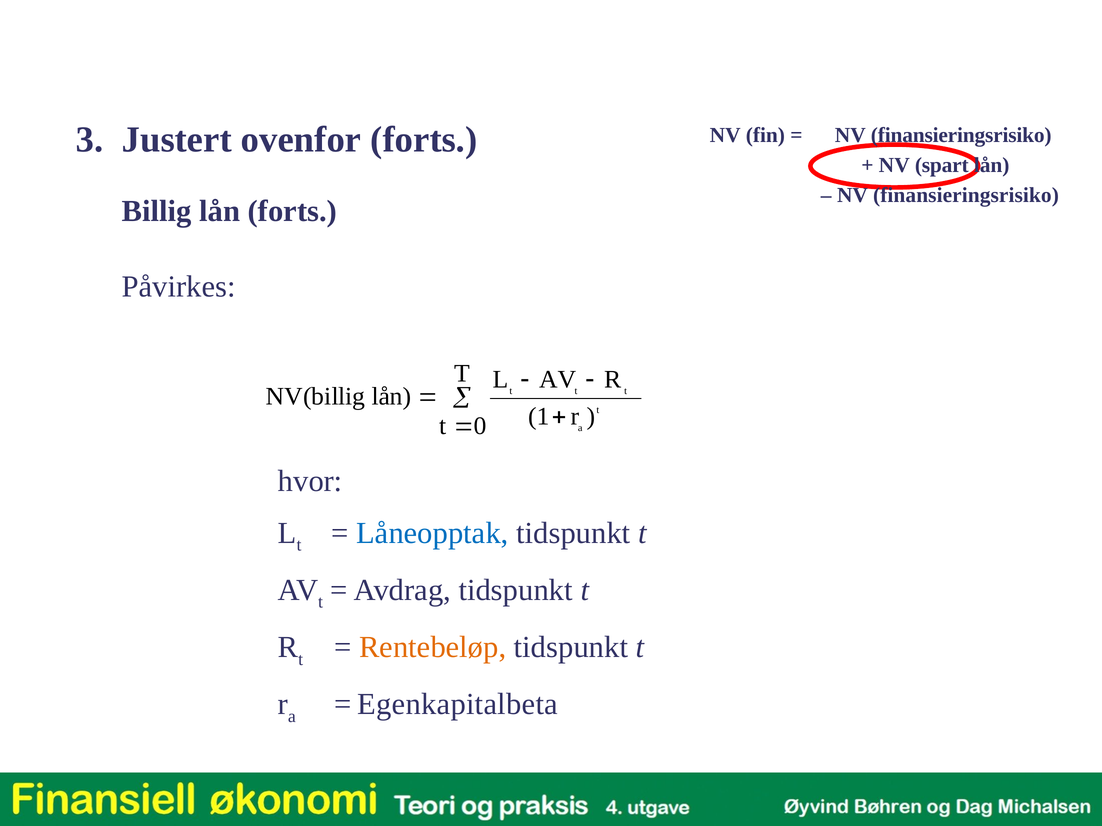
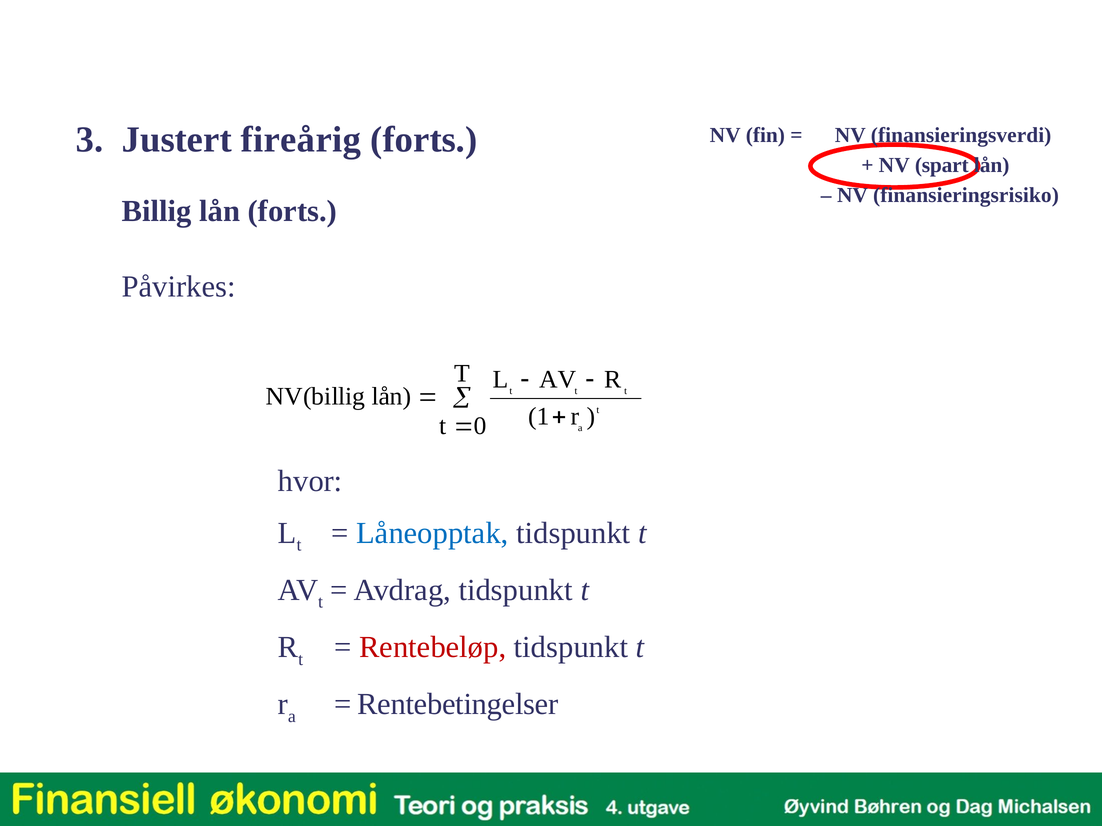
ovenfor: ovenfor -> fireårig (301, 140)
finansieringsrisiko: finansieringsrisiko -> finansieringsverdi (961, 135)
Rentebeløp colour: orange -> red (433, 648)
Egenkapitalbeta: Egenkapitalbeta -> Rentebetingelser (458, 705)
